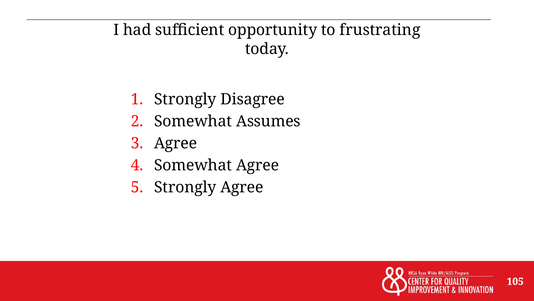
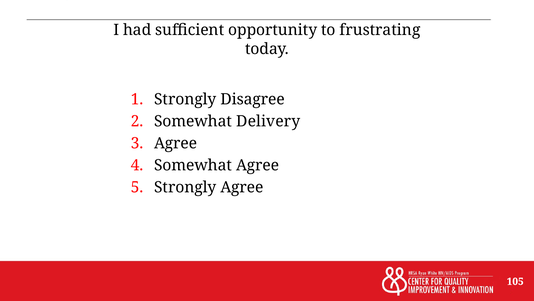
Assumes: Assumes -> Delivery (268, 121)
